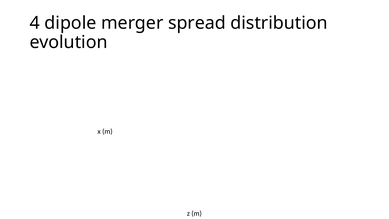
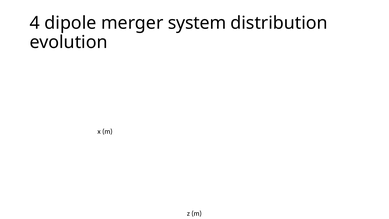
spread: spread -> system (197, 23)
